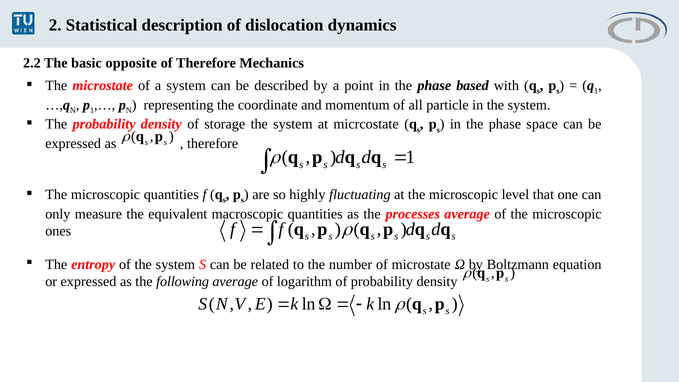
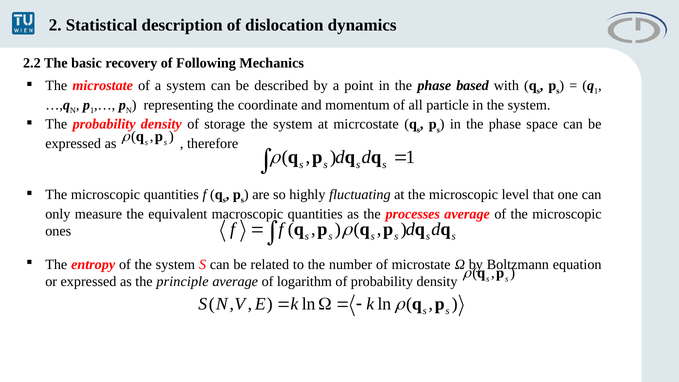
opposite: opposite -> recovery (131, 63)
of Therefore: Therefore -> Following (206, 63)
following: following -> principle (182, 282)
